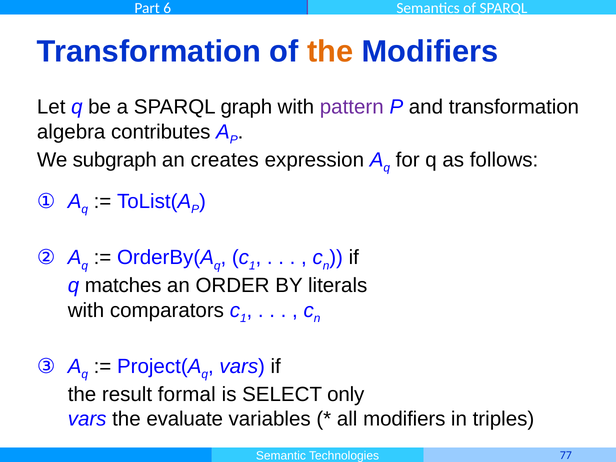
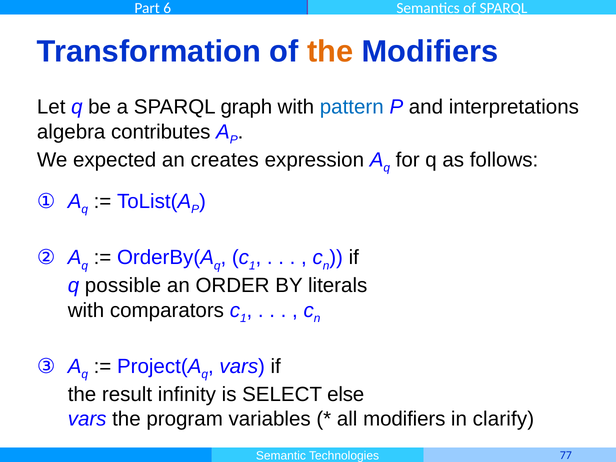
pattern colour: purple -> blue (352, 107)
and transformation: transformation -> interpretations (514, 107)
subgraph: subgraph -> expected (115, 160)
matches: matches -> possible (123, 286)
formal: formal -> infinity (187, 394)
only: only -> else (346, 394)
evaluate: evaluate -> program (185, 419)
triples: triples -> clarify (503, 419)
